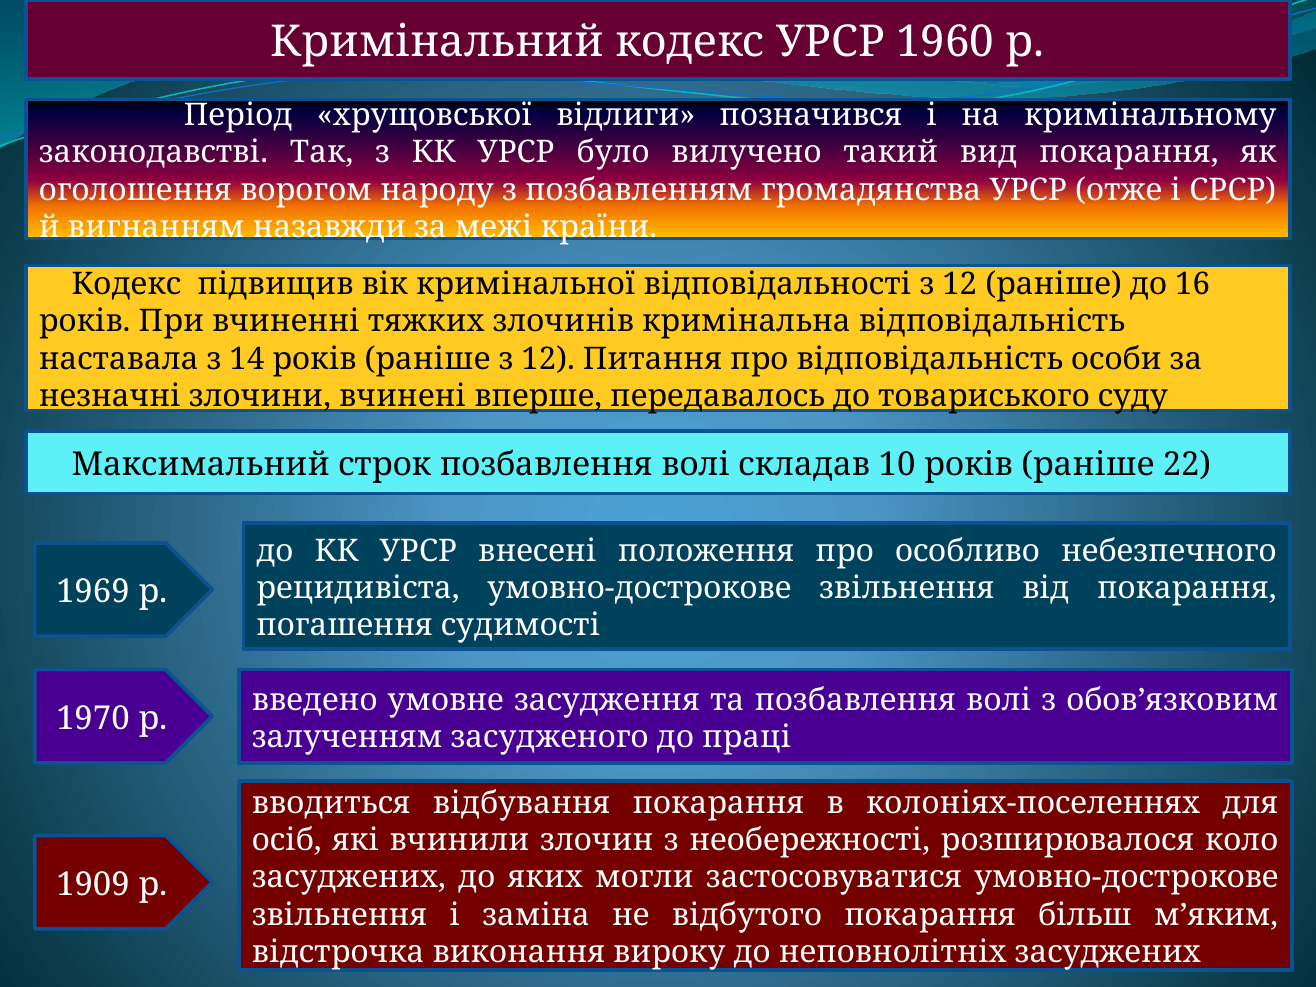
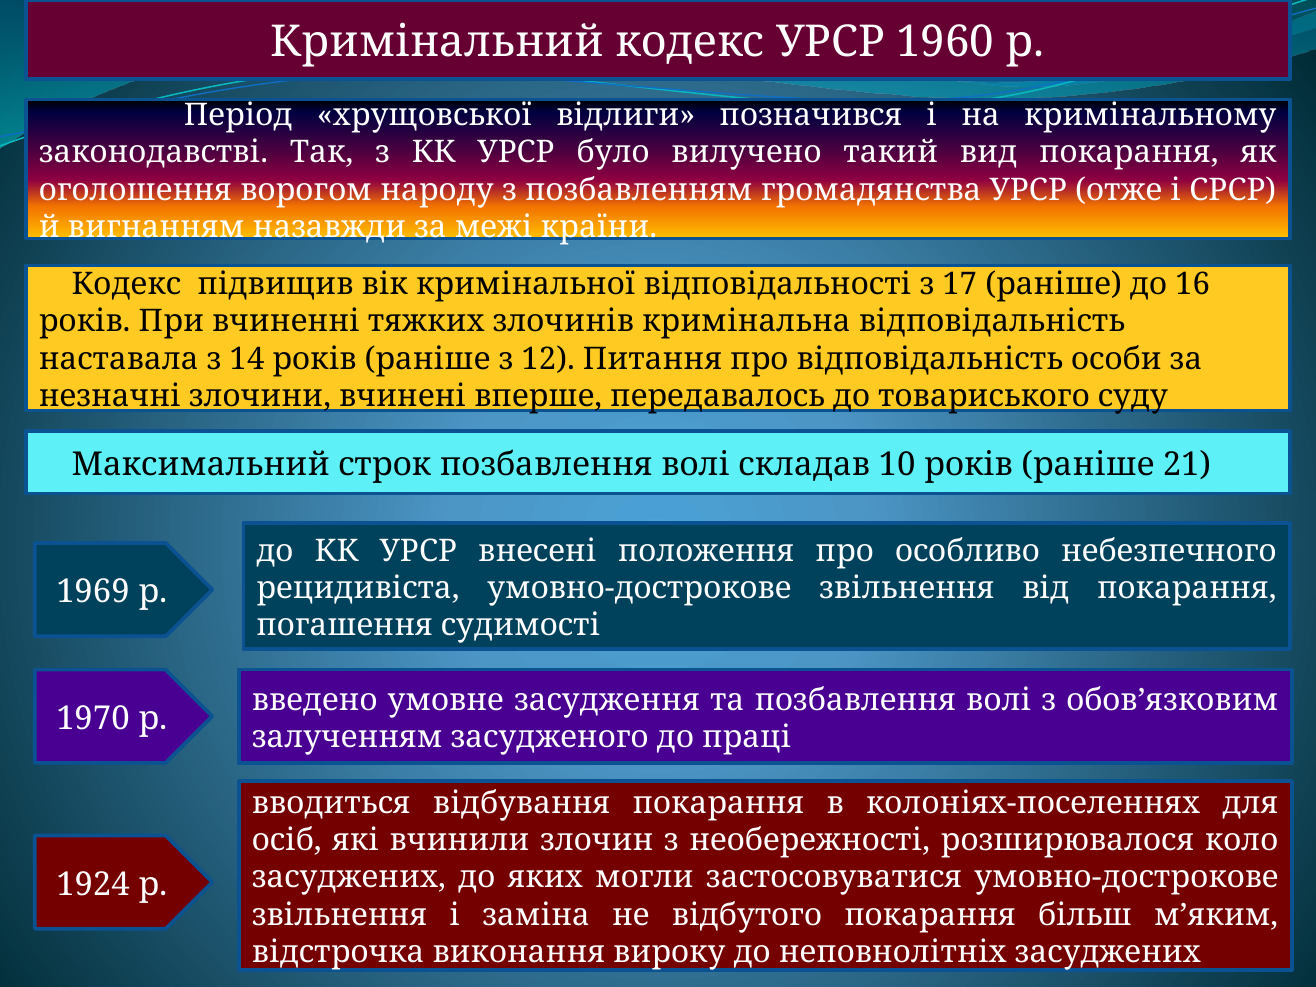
відповідальності з 12: 12 -> 17 (960, 284)
22: 22 -> 21 (1187, 465)
1909: 1909 -> 1924 (93, 884)
